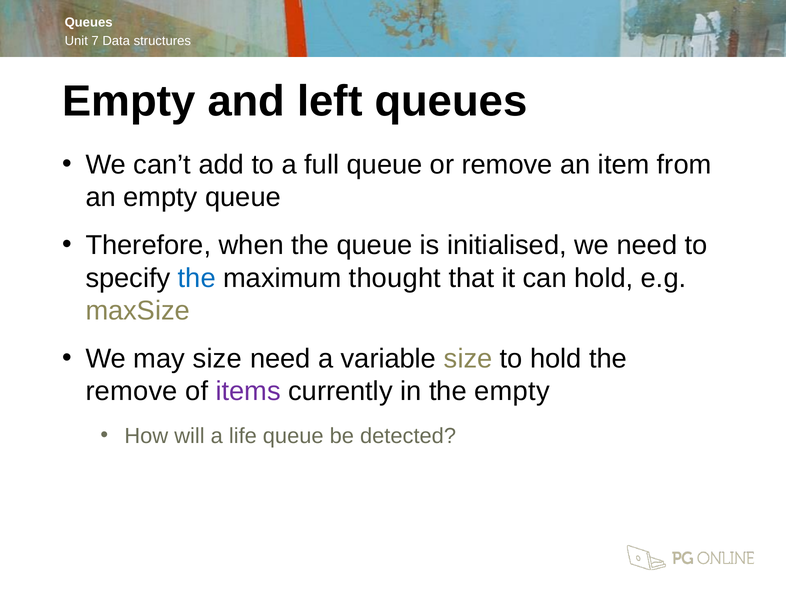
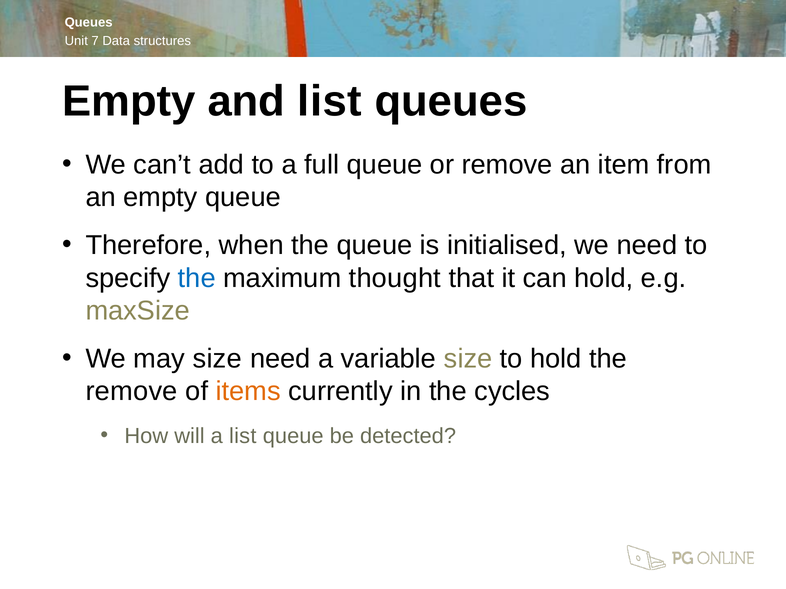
and left: left -> list (330, 101)
items colour: purple -> orange (248, 392)
the empty: empty -> cycles (512, 392)
a life: life -> list (243, 436)
